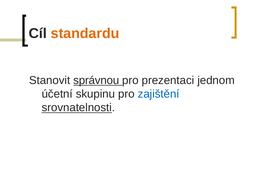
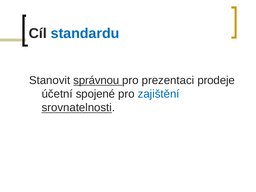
standardu colour: orange -> blue (85, 33)
jednom: jednom -> prodeje (216, 80)
skupinu: skupinu -> spojené (95, 94)
